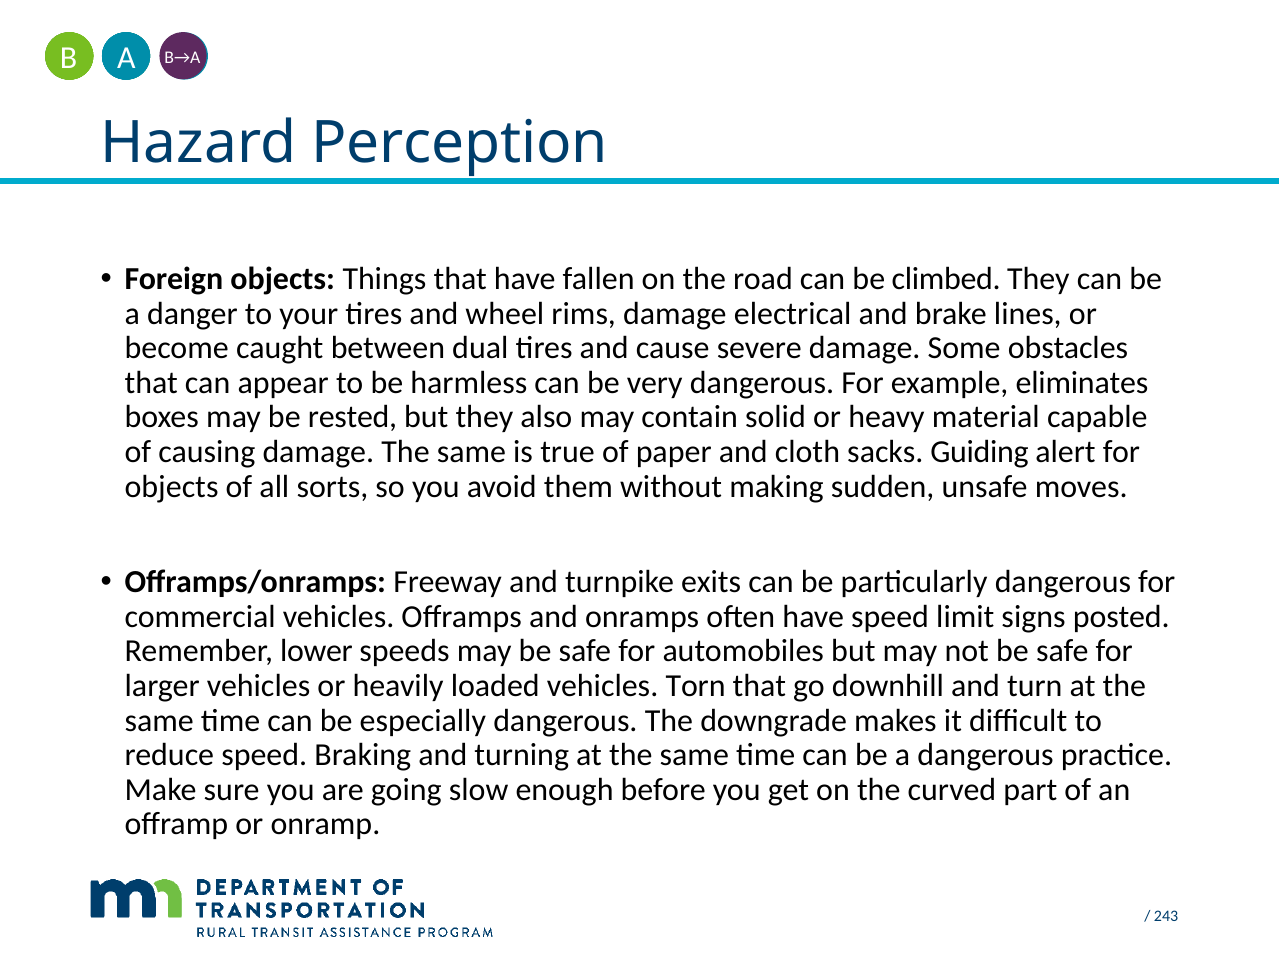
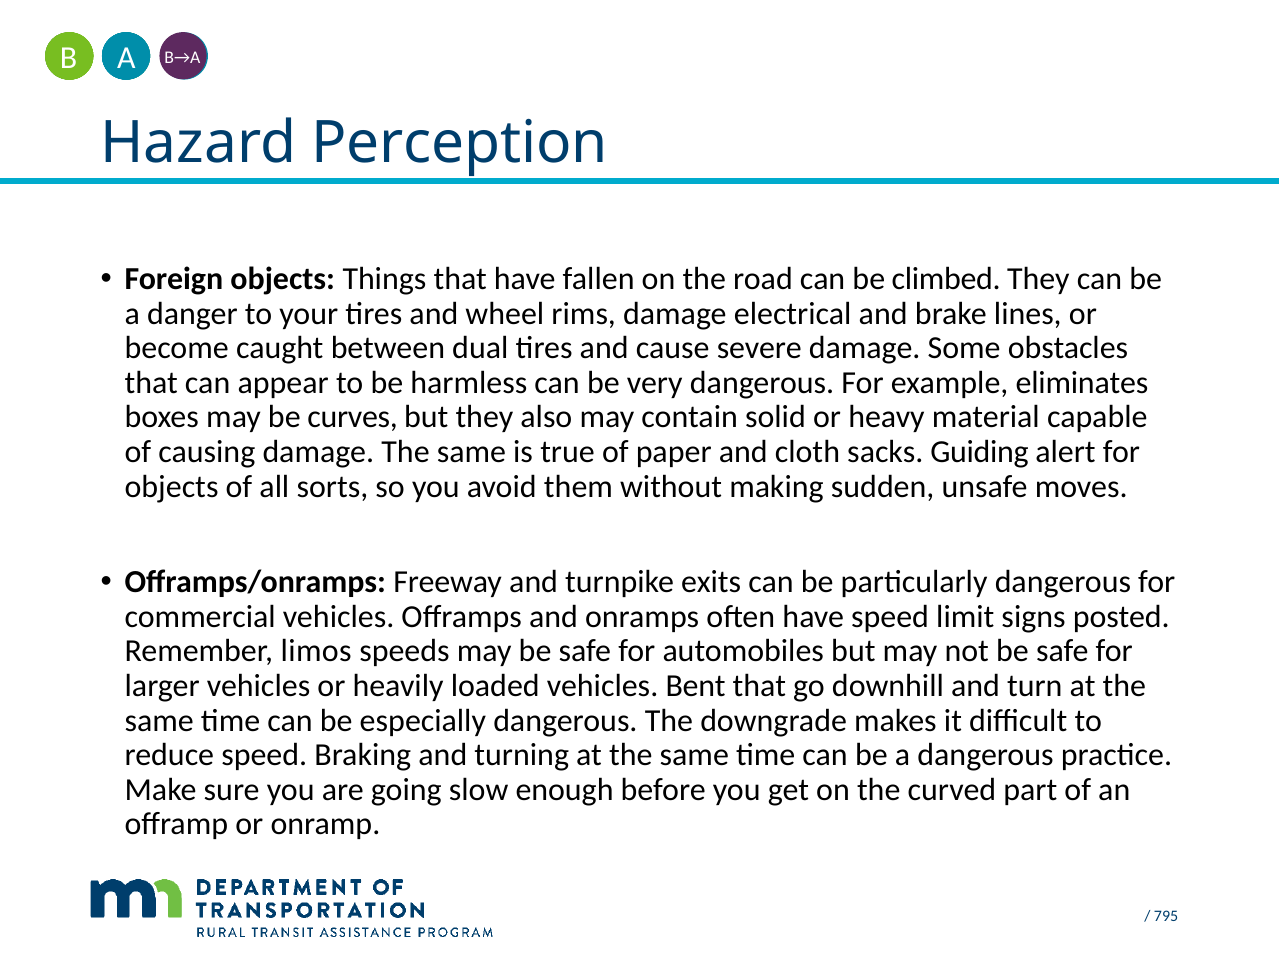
rested: rested -> curves (353, 417)
lower: lower -> limos (316, 651)
Torn: Torn -> Bent (696, 685)
243: 243 -> 795 (1166, 916)
